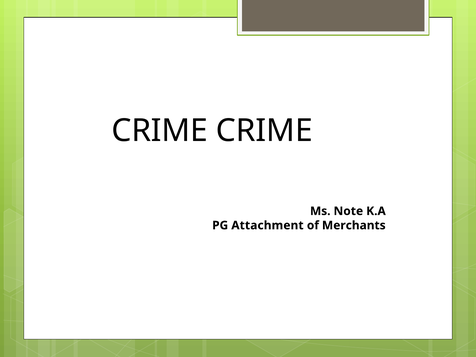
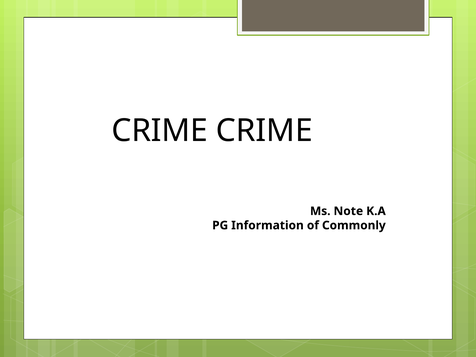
Attachment: Attachment -> Information (267, 225)
Merchants: Merchants -> Commonly (354, 225)
